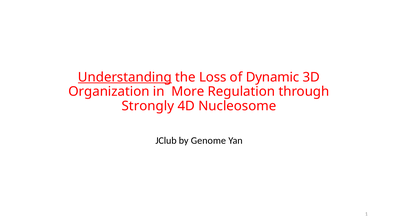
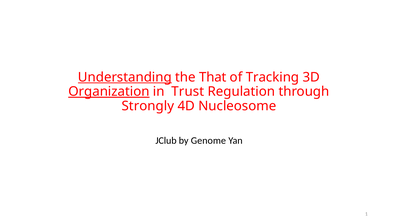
Loss: Loss -> That (213, 77)
Dynamic: Dynamic -> Tracking (272, 77)
Organization underline: none -> present (109, 91)
More: More -> Trust (188, 91)
